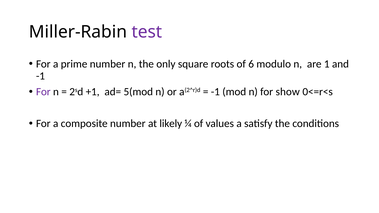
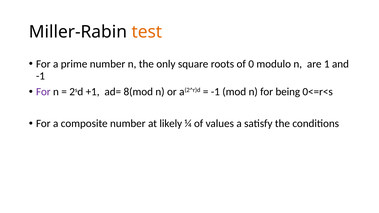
test colour: purple -> orange (147, 32)
6: 6 -> 0 (251, 64)
5(mod: 5(mod -> 8(mod (138, 92)
show: show -> being (288, 92)
